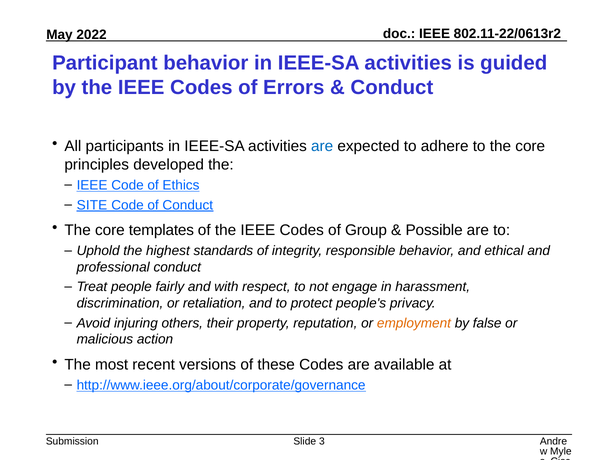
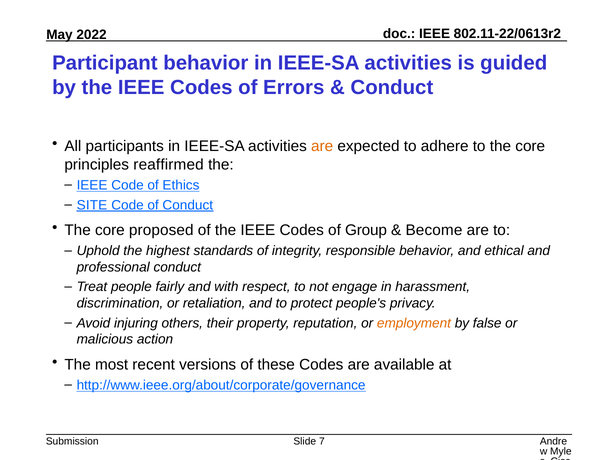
are colour: blue -> orange (322, 146)
developed: developed -> reaffirmed (169, 165)
templates: templates -> proposed (161, 230)
Possible: Possible -> Become (434, 230)
3: 3 -> 7 (322, 441)
